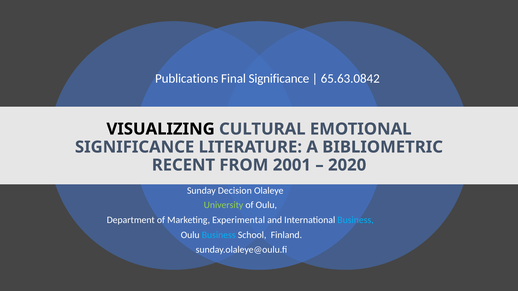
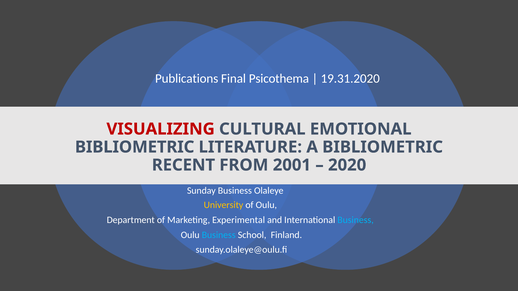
Final Significance: Significance -> Psicothema (279, 79)
65.63.0842: 65.63.0842 -> 19.31.2020 (350, 79)
VISUALIZING colour: black -> red (161, 129)
SIGNIFICANCE: SIGNIFICANCE -> BIBLIOMETRIC (135, 147)
Sunday Decision: Decision -> Business (235, 191)
University colour: light green -> yellow (224, 205)
